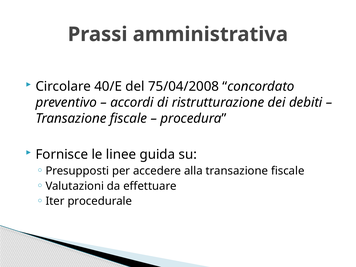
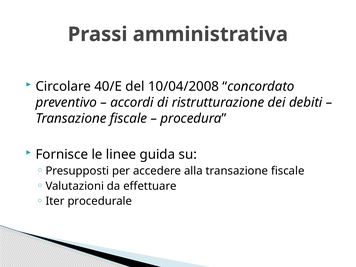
75/04/2008: 75/04/2008 -> 10/04/2008 (184, 86)
